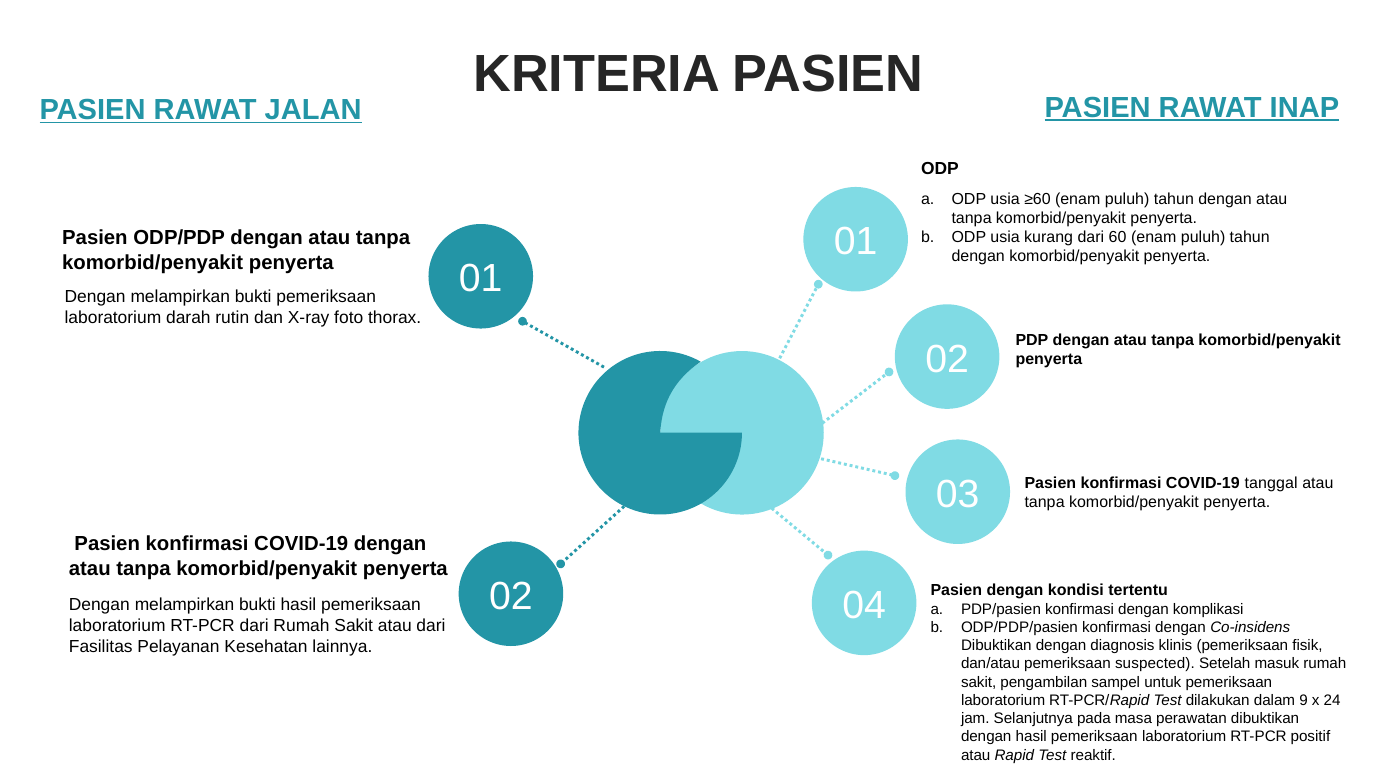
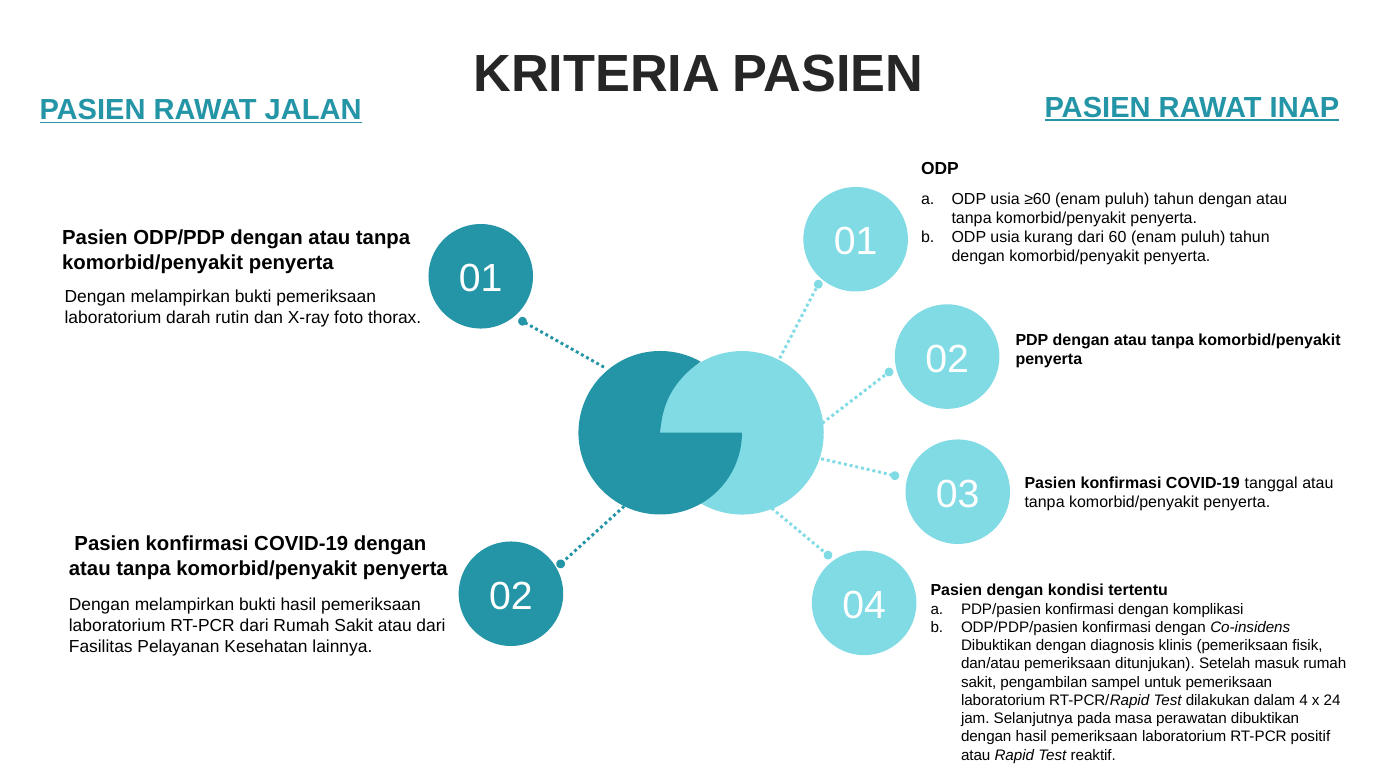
suspected: suspected -> ditunjukan (1155, 664)
9: 9 -> 4 (1304, 701)
